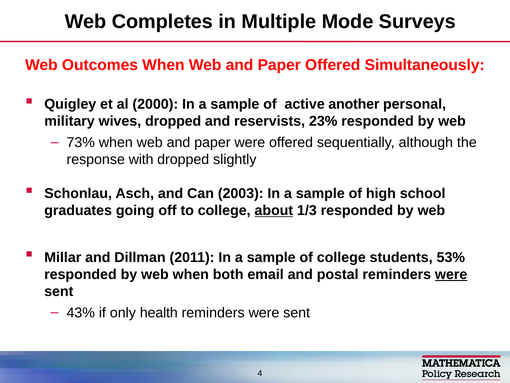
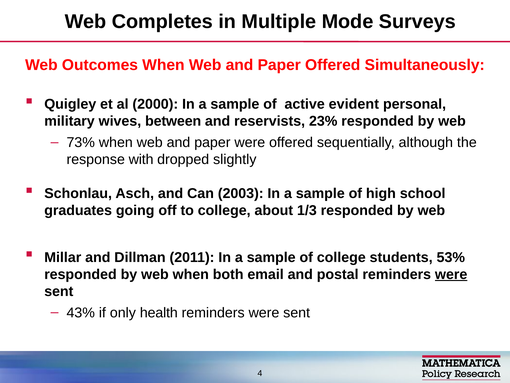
another: another -> evident (354, 104)
wives dropped: dropped -> between (173, 121)
about underline: present -> none (274, 210)
